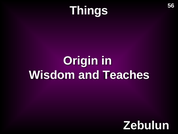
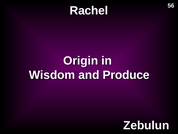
Things: Things -> Rachel (89, 11)
Teaches: Teaches -> Produce (126, 75)
